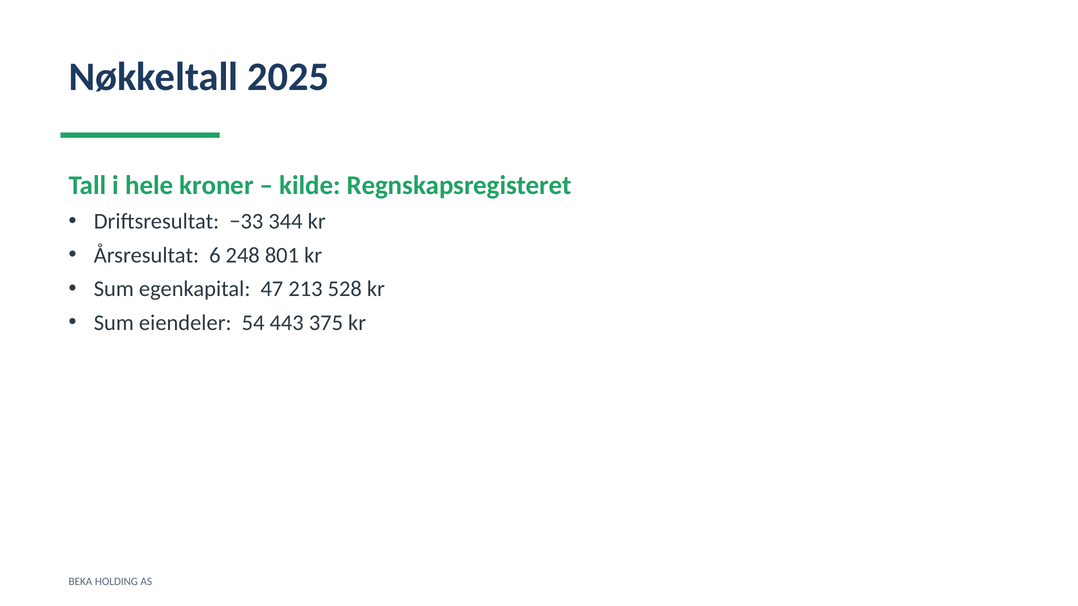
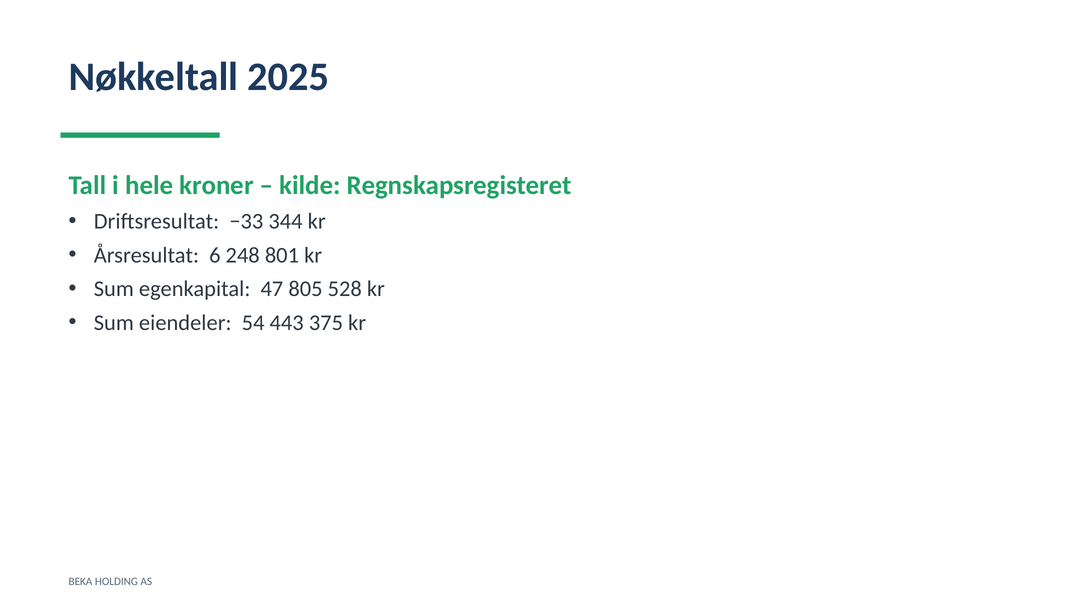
213: 213 -> 805 (305, 289)
